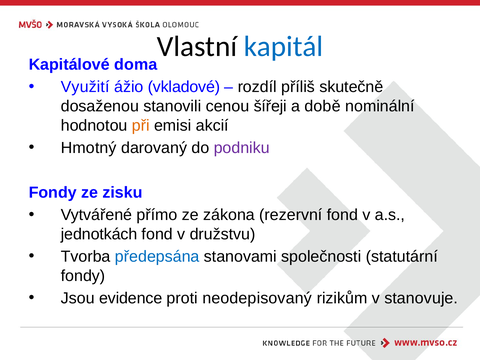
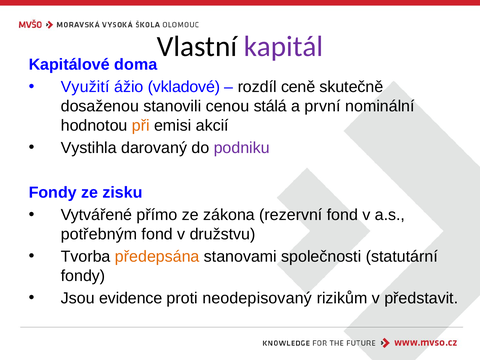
kapitál colour: blue -> purple (283, 46)
příliš: příliš -> ceně (298, 87)
šířeji: šířeji -> stálá (270, 106)
době: době -> první (323, 106)
Hmotný: Hmotný -> Vystihla (89, 148)
jednotkách: jednotkách -> potřebným (99, 234)
předepsána colour: blue -> orange (157, 257)
stanovuje: stanovuje -> představit (421, 298)
